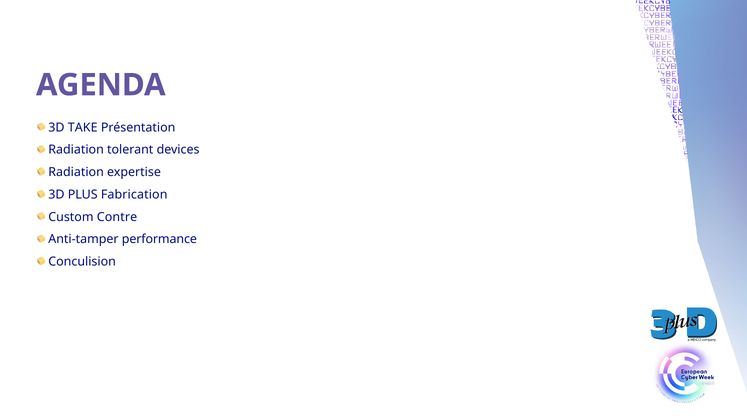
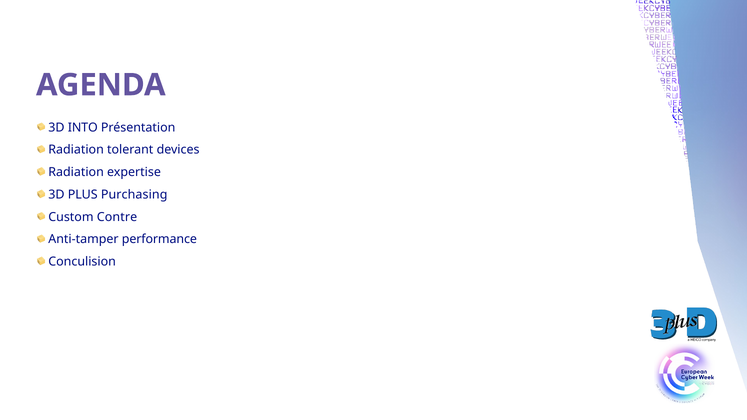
TAKE: TAKE -> INTO (83, 128)
Fabrication: Fabrication -> Purchasing (134, 195)
